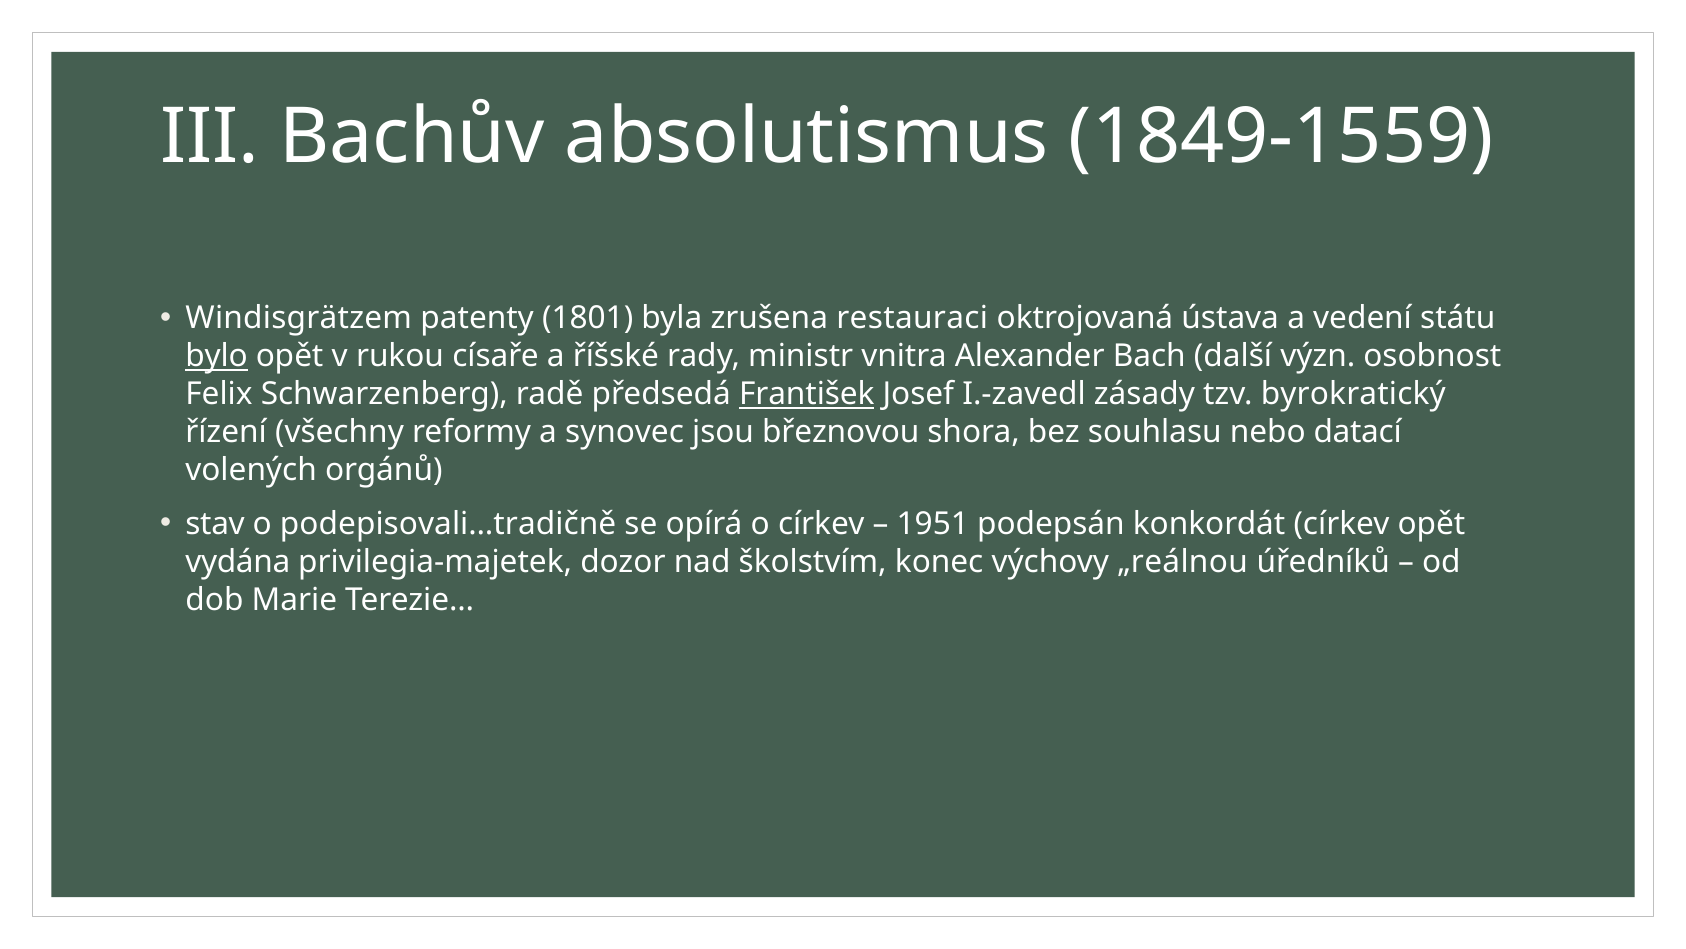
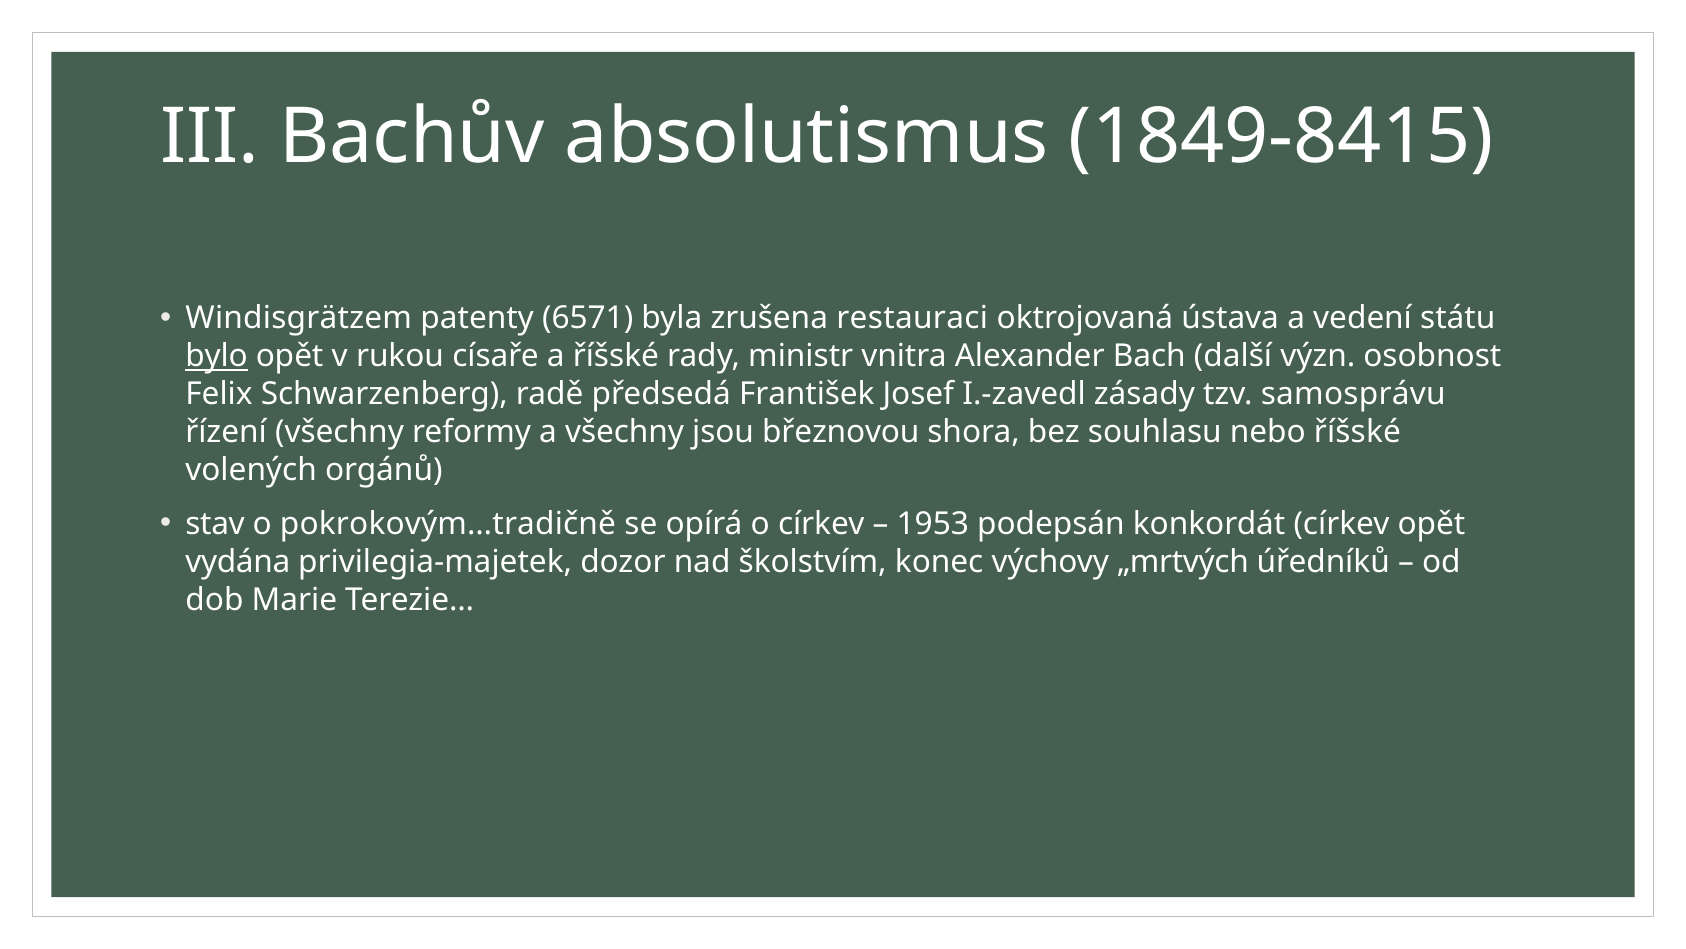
1849-1559: 1849-1559 -> 1849-8415 (1281, 137)
1801: 1801 -> 6571 (588, 318)
František underline: present -> none (807, 394)
byrokratický: byrokratický -> samosprávu (1353, 394)
a synovec: synovec -> všechny (625, 432)
nebo datací: datací -> říšské (1357, 432)
podepisovali…tradičně: podepisovali…tradičně -> pokrokovým…tradičně (448, 524)
1951: 1951 -> 1953 (933, 524)
„reálnou: „reálnou -> „mrtvých (1183, 562)
